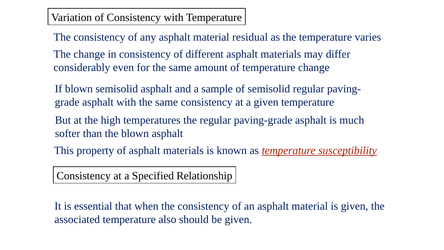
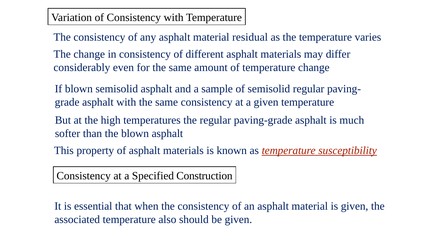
Relationship: Relationship -> Construction (204, 176)
